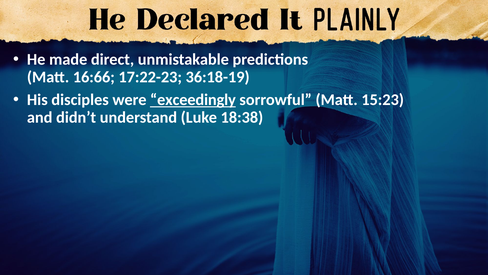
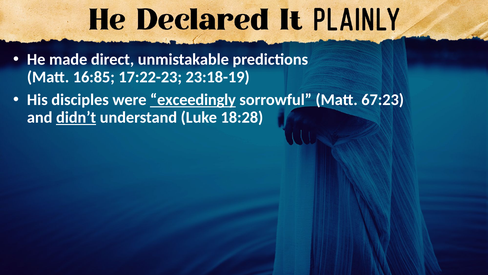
16:66: 16:66 -> 16:85 (94, 77)
36:18-19: 36:18-19 -> 23:18-19 (218, 77)
15:23: 15:23 -> 67:23 (383, 100)
didn’t underline: none -> present (76, 117)
18:38: 18:38 -> 18:28 (242, 117)
